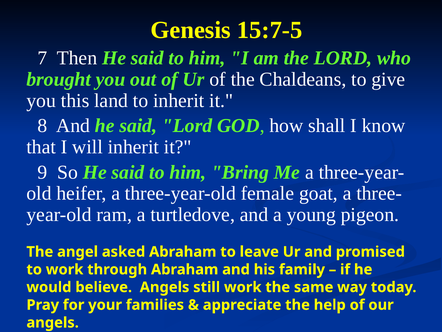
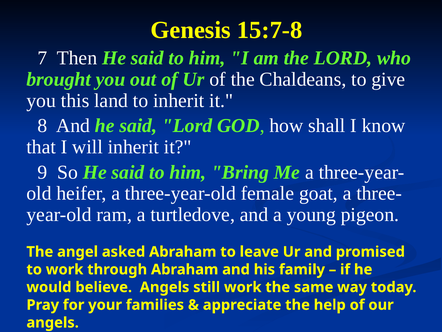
15:7-5: 15:7-5 -> 15:7-8 (270, 30)
